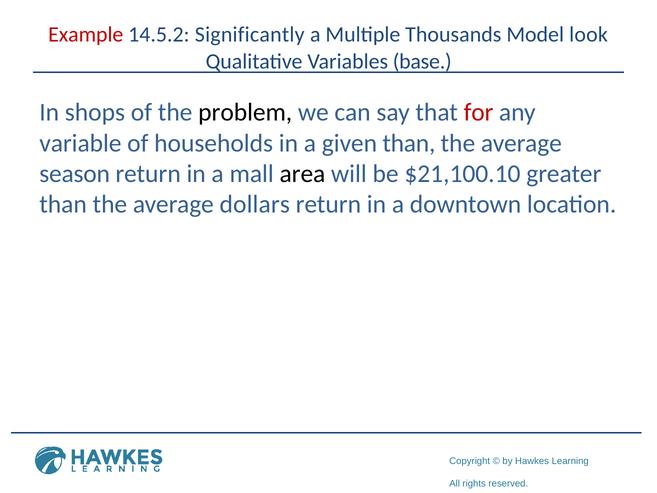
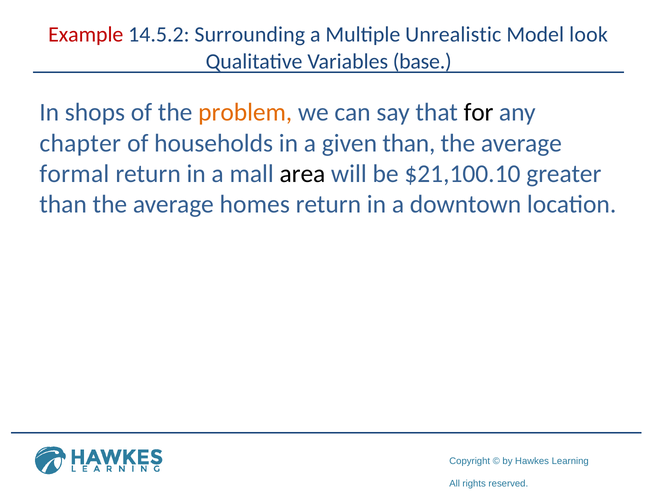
Significantly: Significantly -> Surrounding (250, 34)
Thousands: Thousands -> Unrealistic (453, 34)
problem colour: black -> orange (245, 112)
for colour: red -> black (479, 112)
variable: variable -> chapter (80, 143)
season: season -> formal (74, 174)
dollars: dollars -> homes (255, 204)
